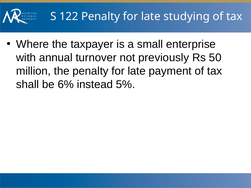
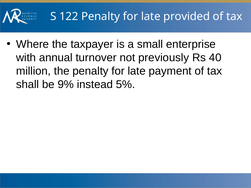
studying: studying -> provided (187, 16)
50: 50 -> 40 (215, 58)
6%: 6% -> 9% (66, 84)
